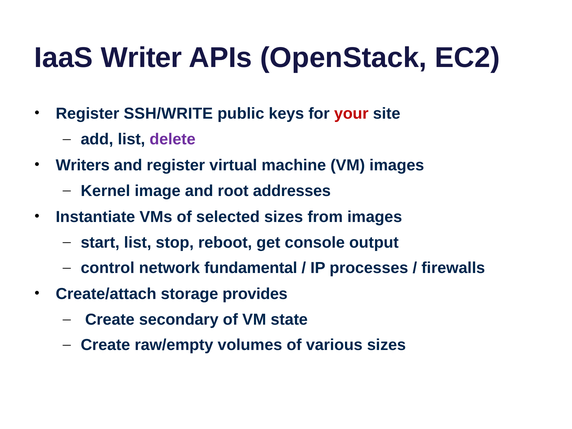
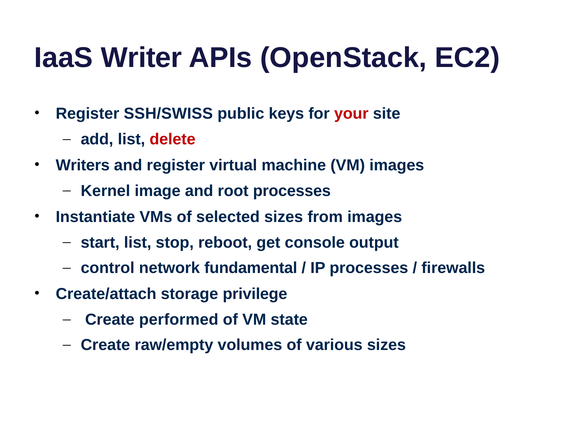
SSH/WRITE: SSH/WRITE -> SSH/SWISS (168, 114)
delete colour: purple -> red (173, 139)
root addresses: addresses -> processes (292, 191)
provides: provides -> privilege (255, 294)
secondary: secondary -> performed (179, 320)
